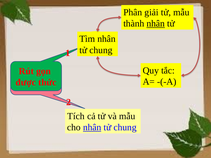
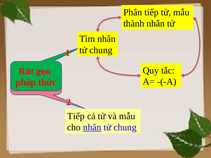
Phân giải: giải -> tiếp (152, 12)
nhân underline: present -> none (156, 24)
được: được -> pháp (26, 83)
Tích: Tích -> Tiếp (76, 116)
